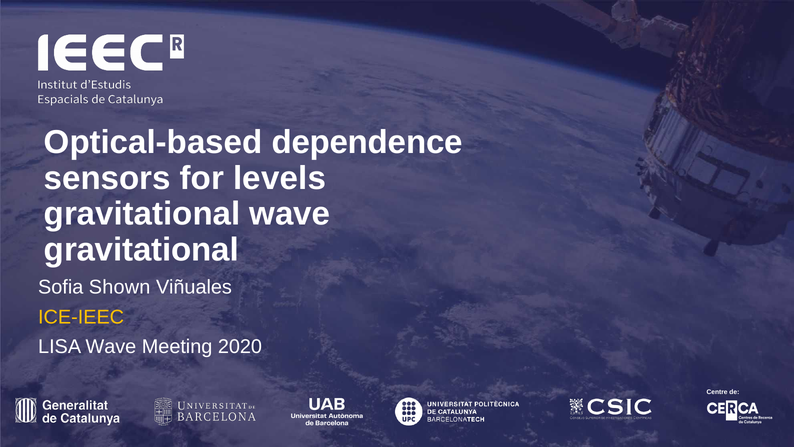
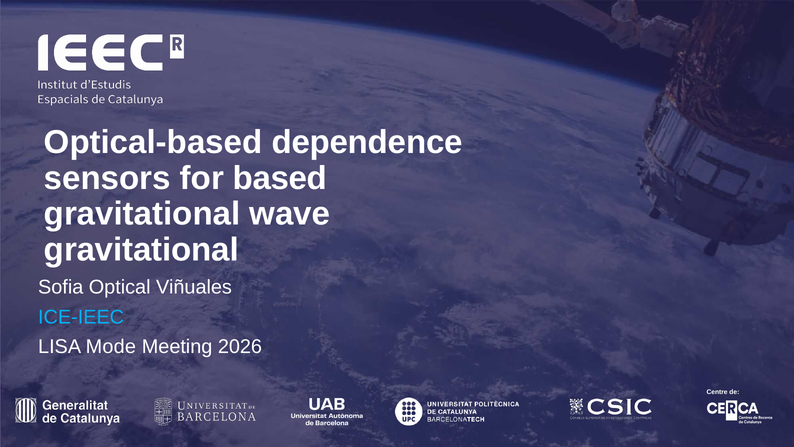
levels: levels -> based (280, 178)
Shown: Shown -> Optical (120, 287)
ICE-IEEC colour: yellow -> light blue (81, 317)
LISA Wave: Wave -> Mode (111, 347)
2020: 2020 -> 2026 (240, 347)
